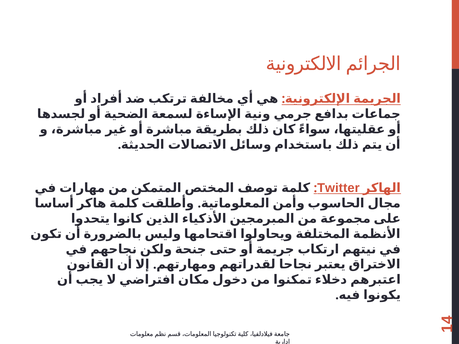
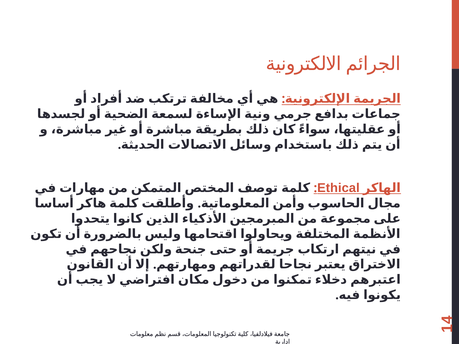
Twitter: Twitter -> Ethical (338, 188)
